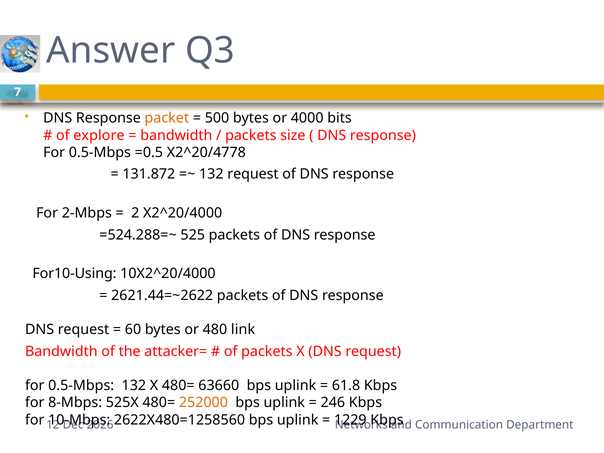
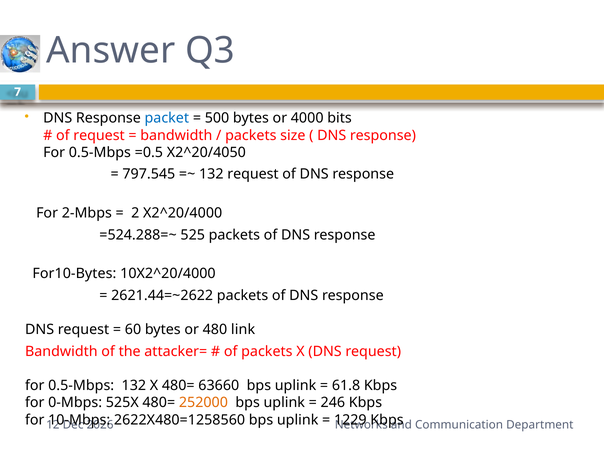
packet colour: orange -> blue (167, 118)
of explore: explore -> request (99, 135)
X2^20/4778: X2^20/4778 -> X2^20/4050 (206, 152)
131.872: 131.872 -> 797.545 (149, 174)
For10-Using: For10-Using -> For10-Bytes (74, 274)
8-Mbps: 8-Mbps -> 0-Mbps (75, 403)
